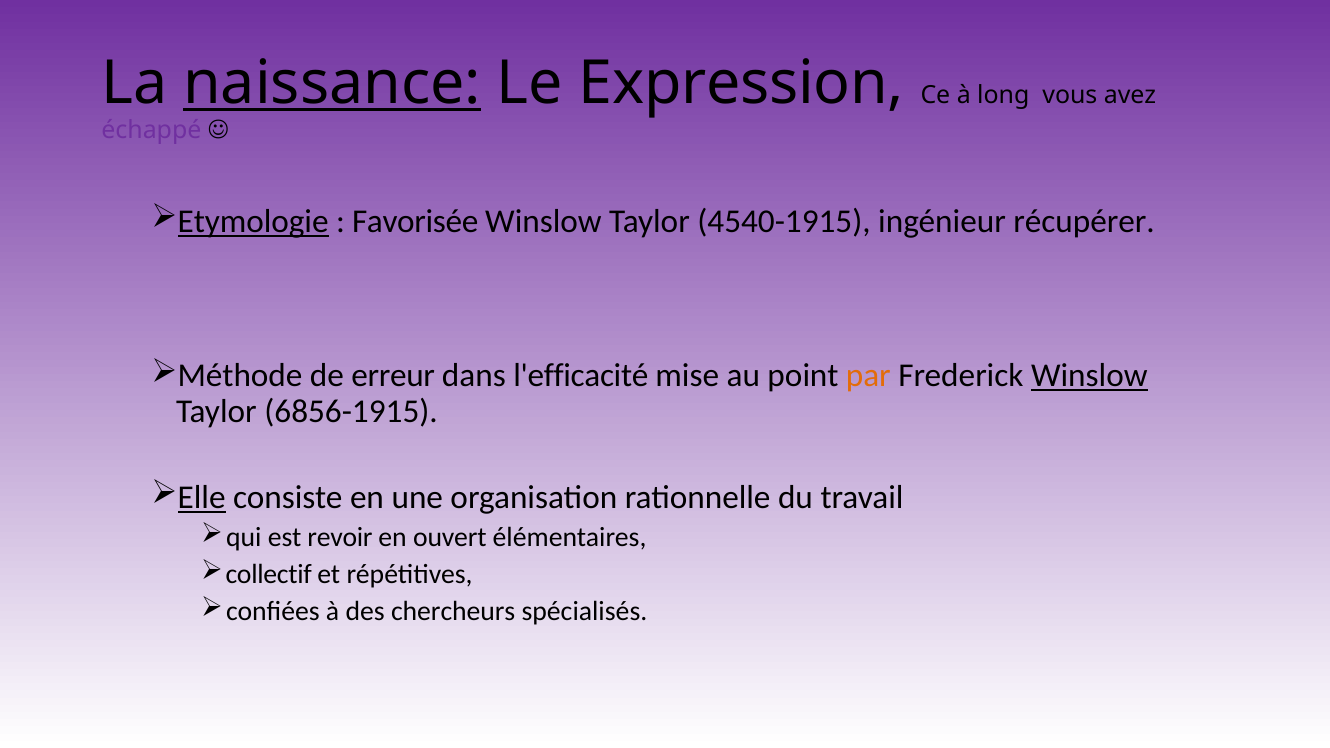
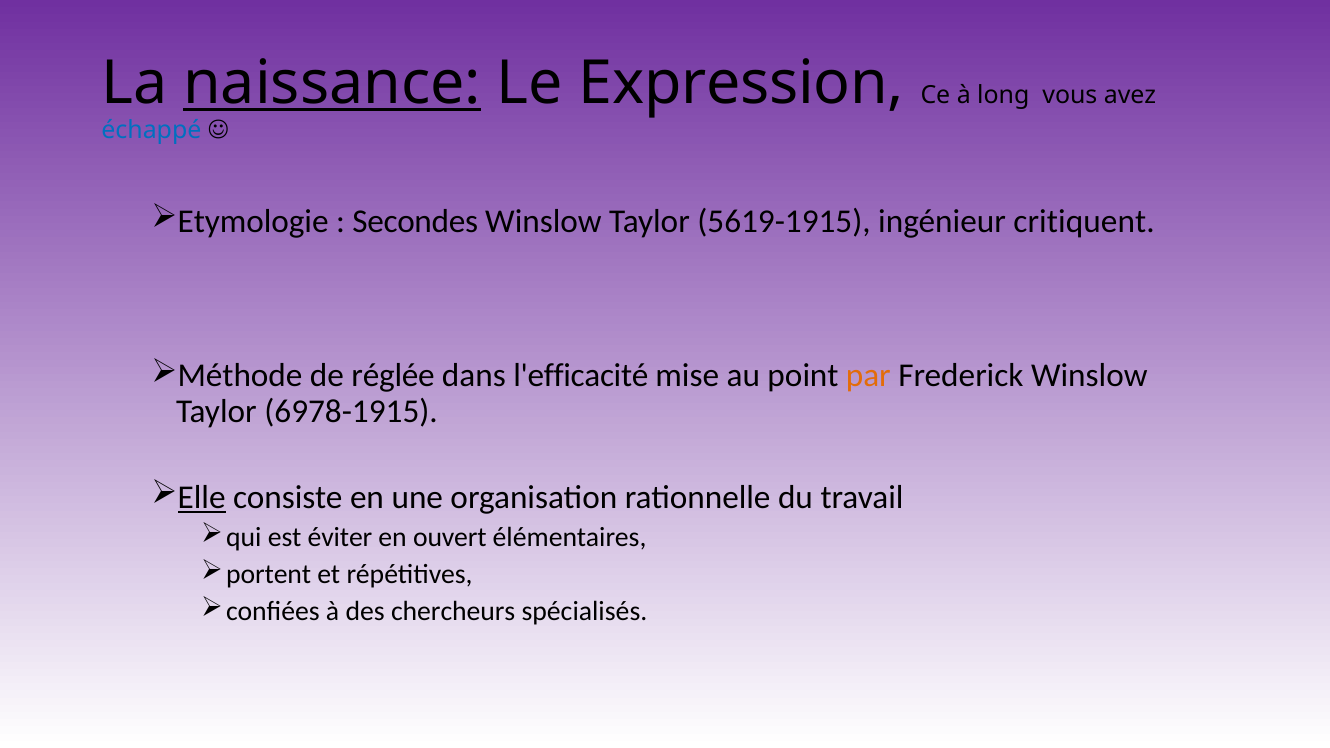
échappé colour: purple -> blue (151, 130)
Etymologie underline: present -> none (253, 222)
Favorisée: Favorisée -> Secondes (415, 222)
4540-1915: 4540-1915 -> 5619-1915 (784, 222)
récupérer: récupérer -> critiquent (1084, 222)
erreur: erreur -> réglée (393, 376)
Winslow underline: present -> none (1089, 376)
6856-1915: 6856-1915 -> 6978-1915 (351, 412)
revoir: revoir -> éviter (340, 537)
collectif: collectif -> portent (269, 574)
